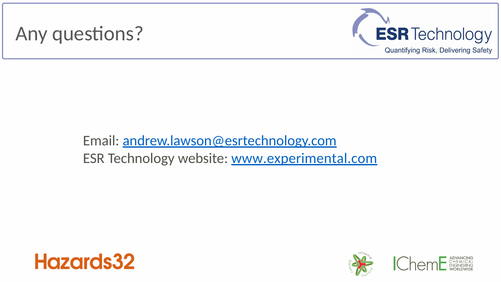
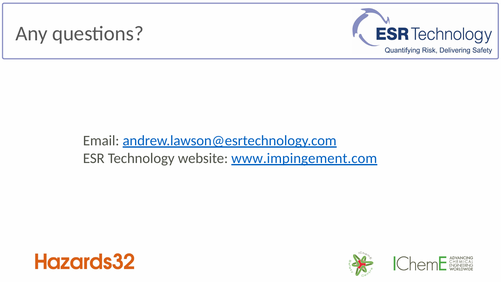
www.experimental.com: www.experimental.com -> www.impingement.com (304, 158)
